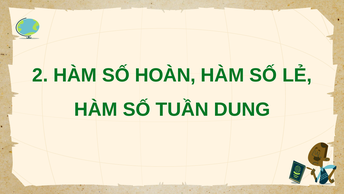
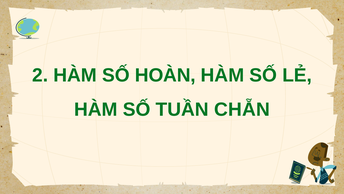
DUNG: DUNG -> CHẴN (242, 109)
